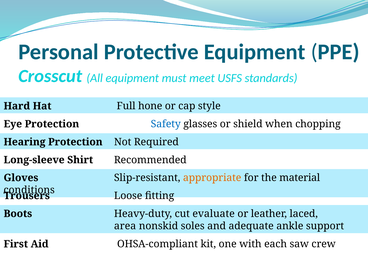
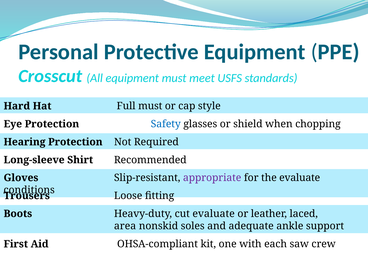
Full hone: hone -> must (150, 106)
appropriate colour: orange -> purple (212, 178)
the material: material -> evaluate (300, 178)
